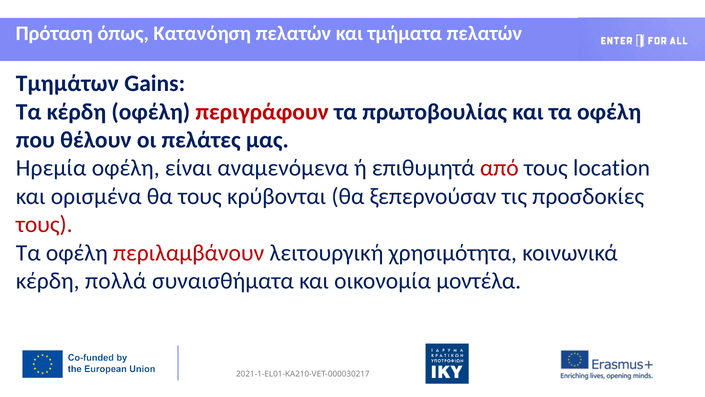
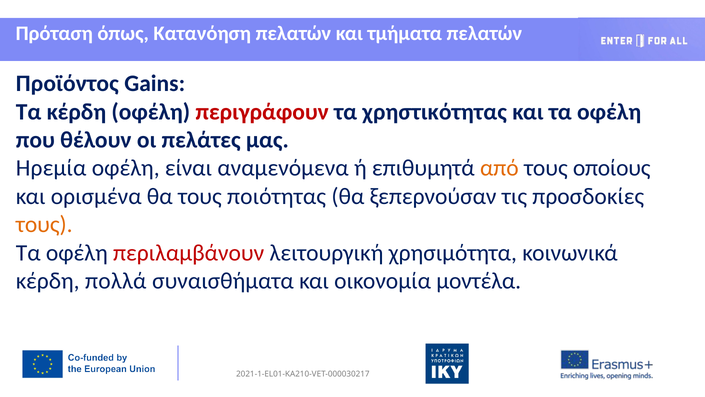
Τμημάτων: Τμημάτων -> Προϊόντος (67, 83)
πρωτοβουλίας: πρωτοβουλίας -> χρηστικότητας (435, 112)
από colour: red -> orange (499, 168)
location: location -> οποίους (612, 168)
κρύβονται: κρύβονται -> ποιότητας (277, 196)
τους colour: red -> orange (44, 224)
